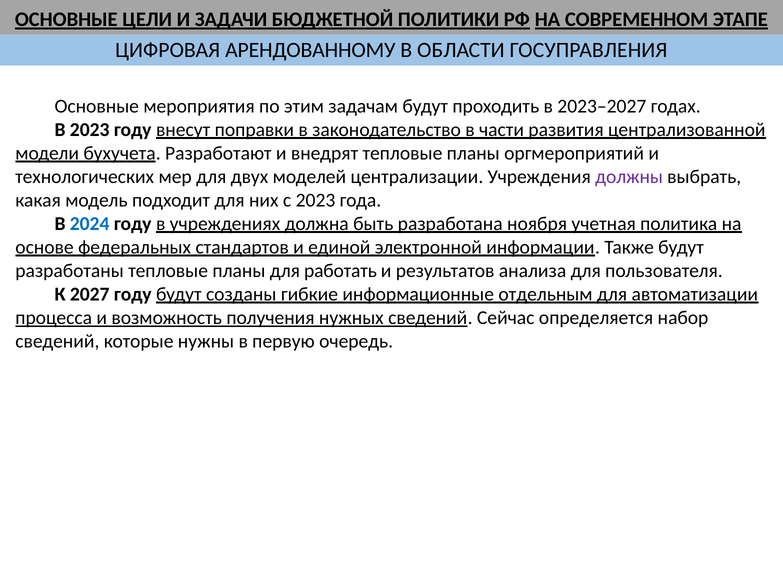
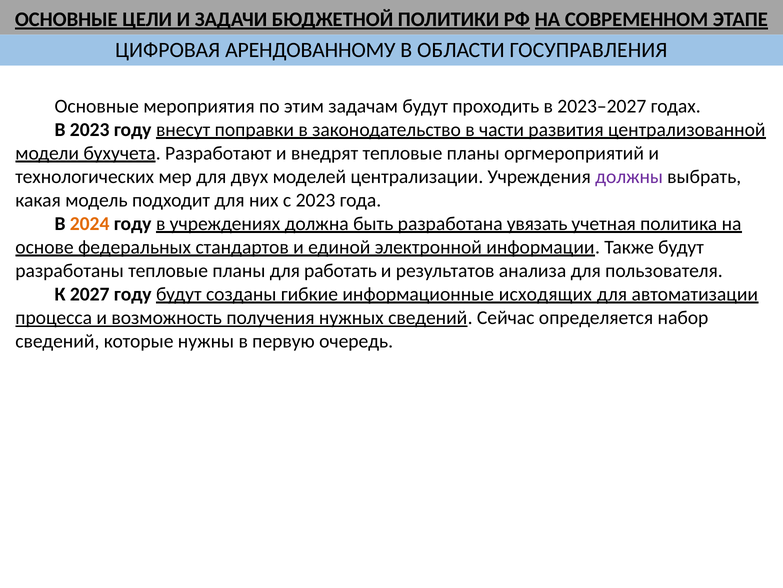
2024 colour: blue -> orange (90, 223)
ноября: ноября -> увязать (537, 223)
отдельным: отдельным -> исходящих (545, 294)
